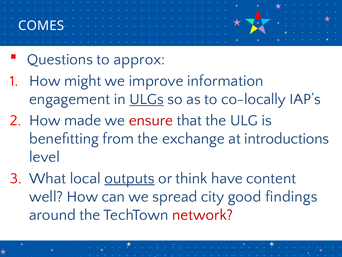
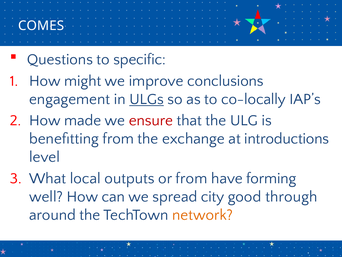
approx: approx -> specific (140, 59)
information: information -> conclusions (225, 81)
outputs underline: present -> none (129, 178)
or think: think -> from (191, 178)
content: content -> forming (271, 178)
findings: findings -> through (291, 196)
network colour: red -> orange (203, 214)
